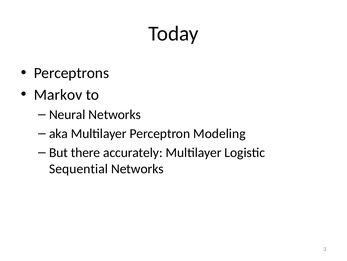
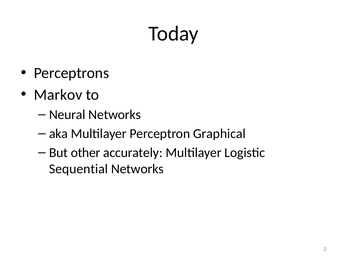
Modeling: Modeling -> Graphical (219, 133)
there: there -> other (86, 152)
